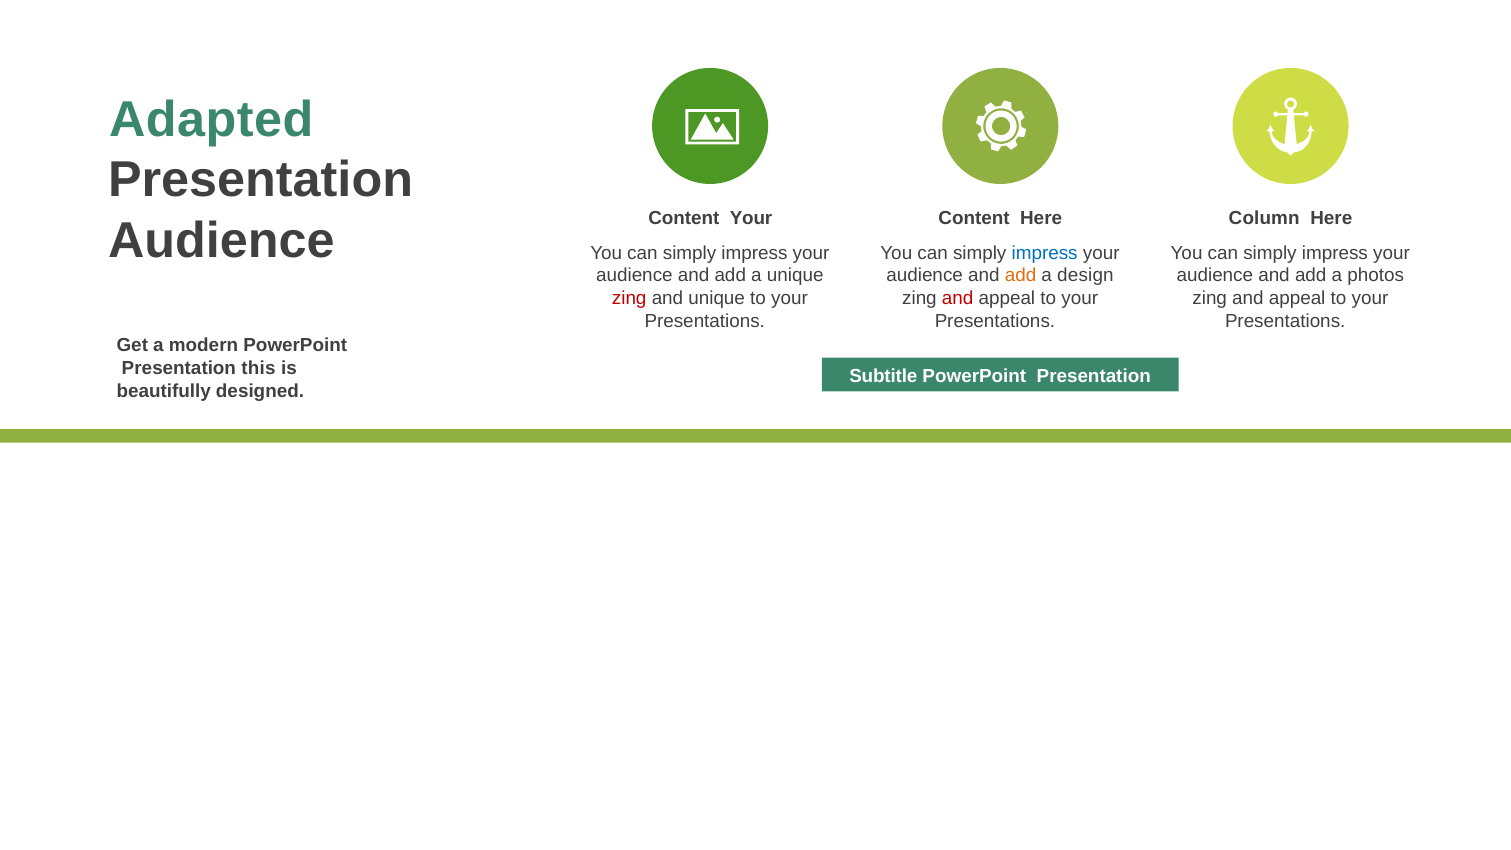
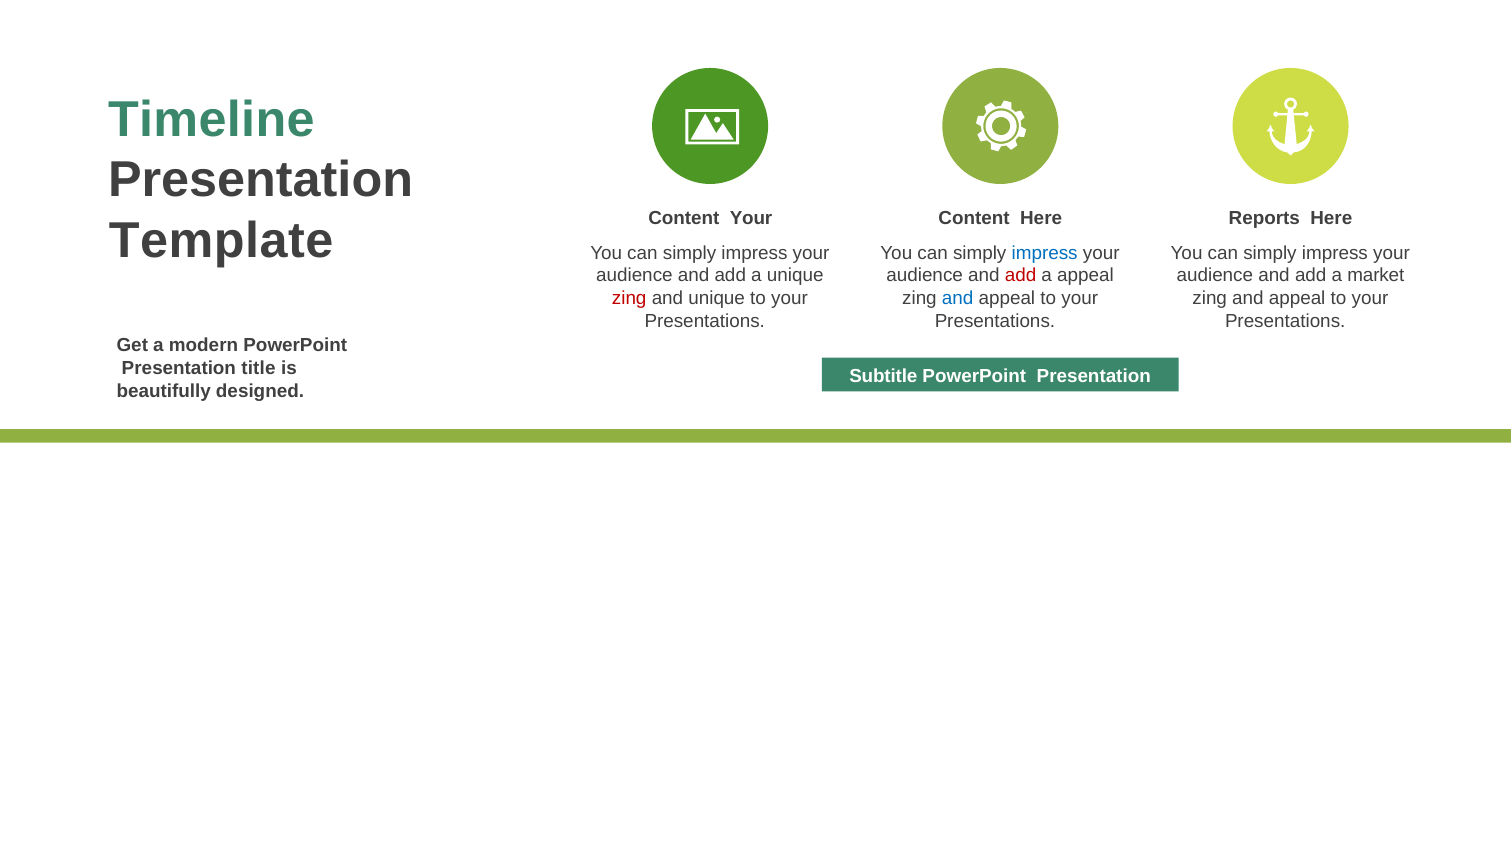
Adapted: Adapted -> Timeline (211, 120)
Column: Column -> Reports (1264, 218)
Audience: Audience -> Template (221, 241)
add colour: orange -> red (1021, 275)
a design: design -> appeal (1086, 275)
photos: photos -> market (1376, 275)
and colour: red -> blue (958, 298)
this: this -> title (258, 368)
